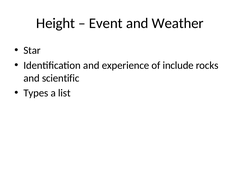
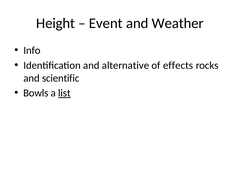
Star: Star -> Info (32, 50)
experience: experience -> alternative (125, 65)
include: include -> effects (178, 65)
Types: Types -> Bowls (36, 93)
list underline: none -> present (64, 93)
